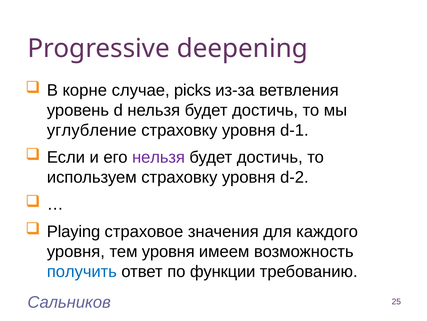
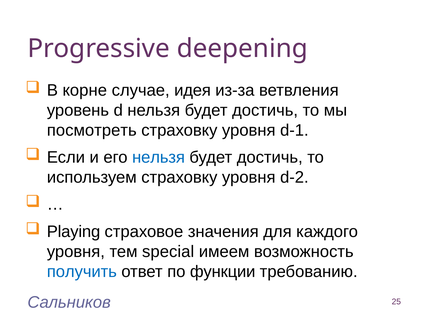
picks: picks -> идея (193, 90)
углубление: углубление -> посмотреть (92, 130)
нельзя colour: purple -> blue (158, 157)
тем уровня: уровня -> special (168, 251)
